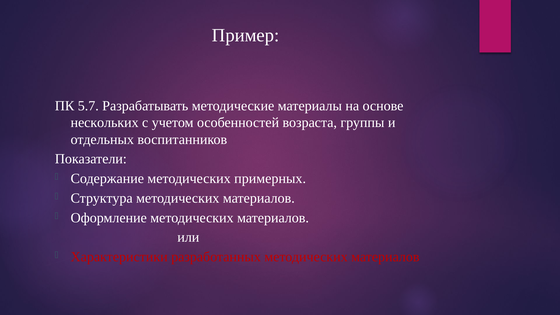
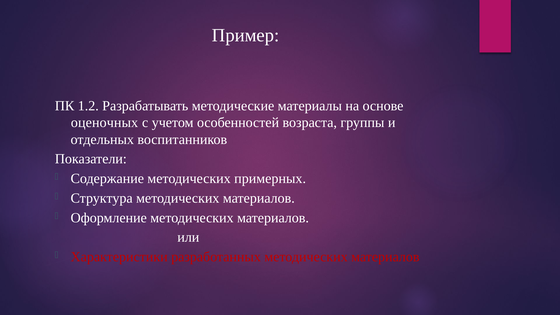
5.7: 5.7 -> 1.2 (88, 106)
нескольких: нескольких -> оценочных (105, 123)
